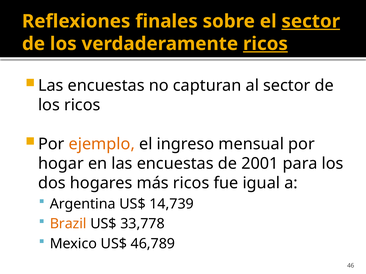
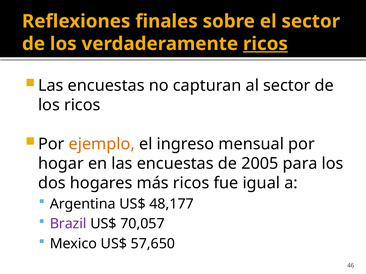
sector underline: present -> none (311, 21)
2001: 2001 -> 2005 (260, 164)
14,739: 14,739 -> 48,177 (172, 204)
Brazil colour: orange -> purple (68, 224)
33,778: 33,778 -> 70,057 (142, 224)
46,789: 46,789 -> 57,650 (153, 244)
